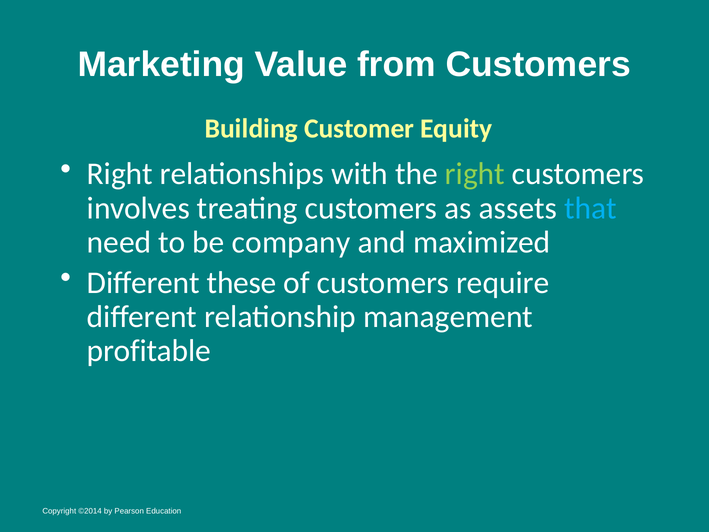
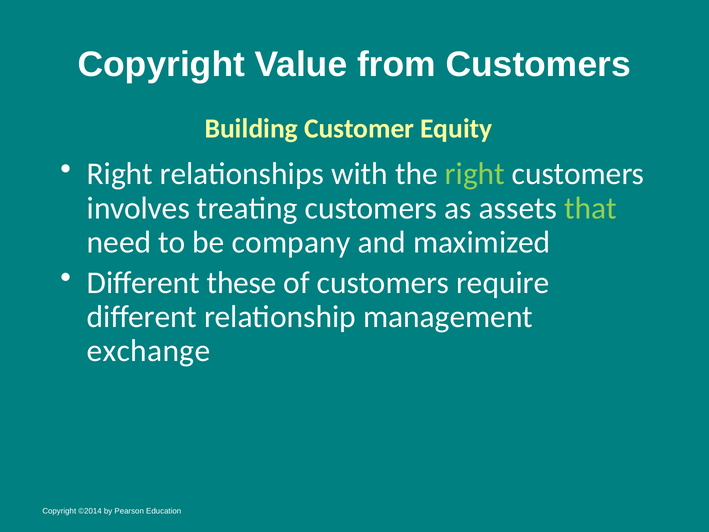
Marketing: Marketing -> Copyright (161, 65)
that colour: light blue -> light green (590, 208)
profitable: profitable -> exchange (149, 351)
